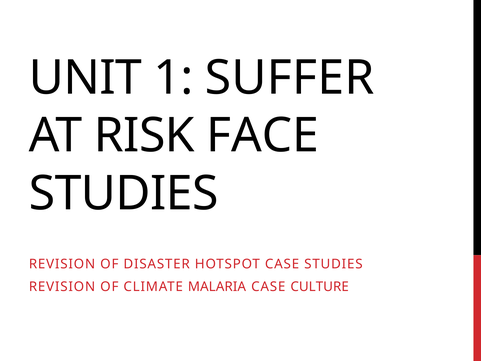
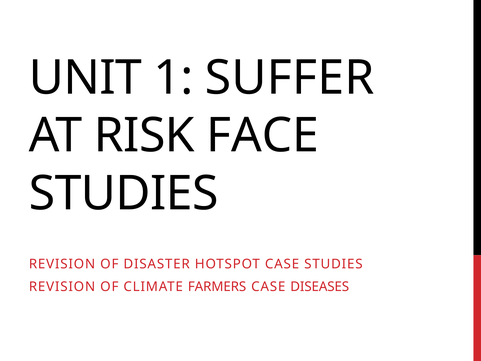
MALARIA: MALARIA -> FARMERS (217, 287)
CULTURE: CULTURE -> DISEASES (320, 287)
